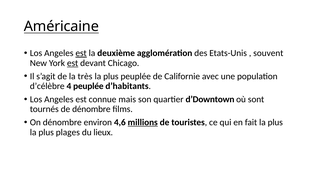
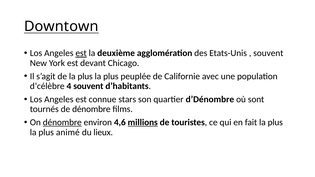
Américaine: Américaine -> Downtown (61, 26)
est underline: present -> none (73, 63)
de la très: très -> plus (85, 76)
4 peuplée: peuplée -> souvent (88, 86)
mais: mais -> stars (127, 99)
d’Downtown: d’Downtown -> d’Dénombre (210, 99)
dénombre underline: none -> present (62, 123)
plages: plages -> animé (68, 132)
